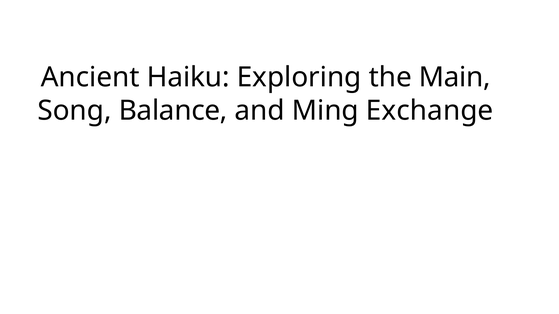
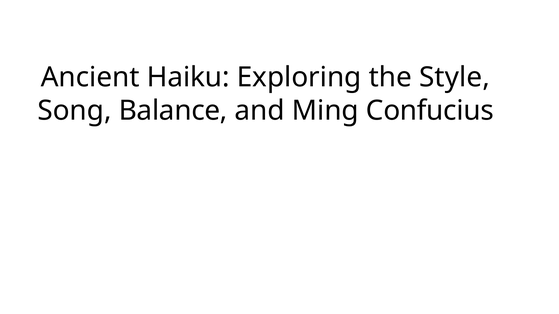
Main: Main -> Style (454, 77)
Exchange: Exchange -> Confucius (430, 111)
